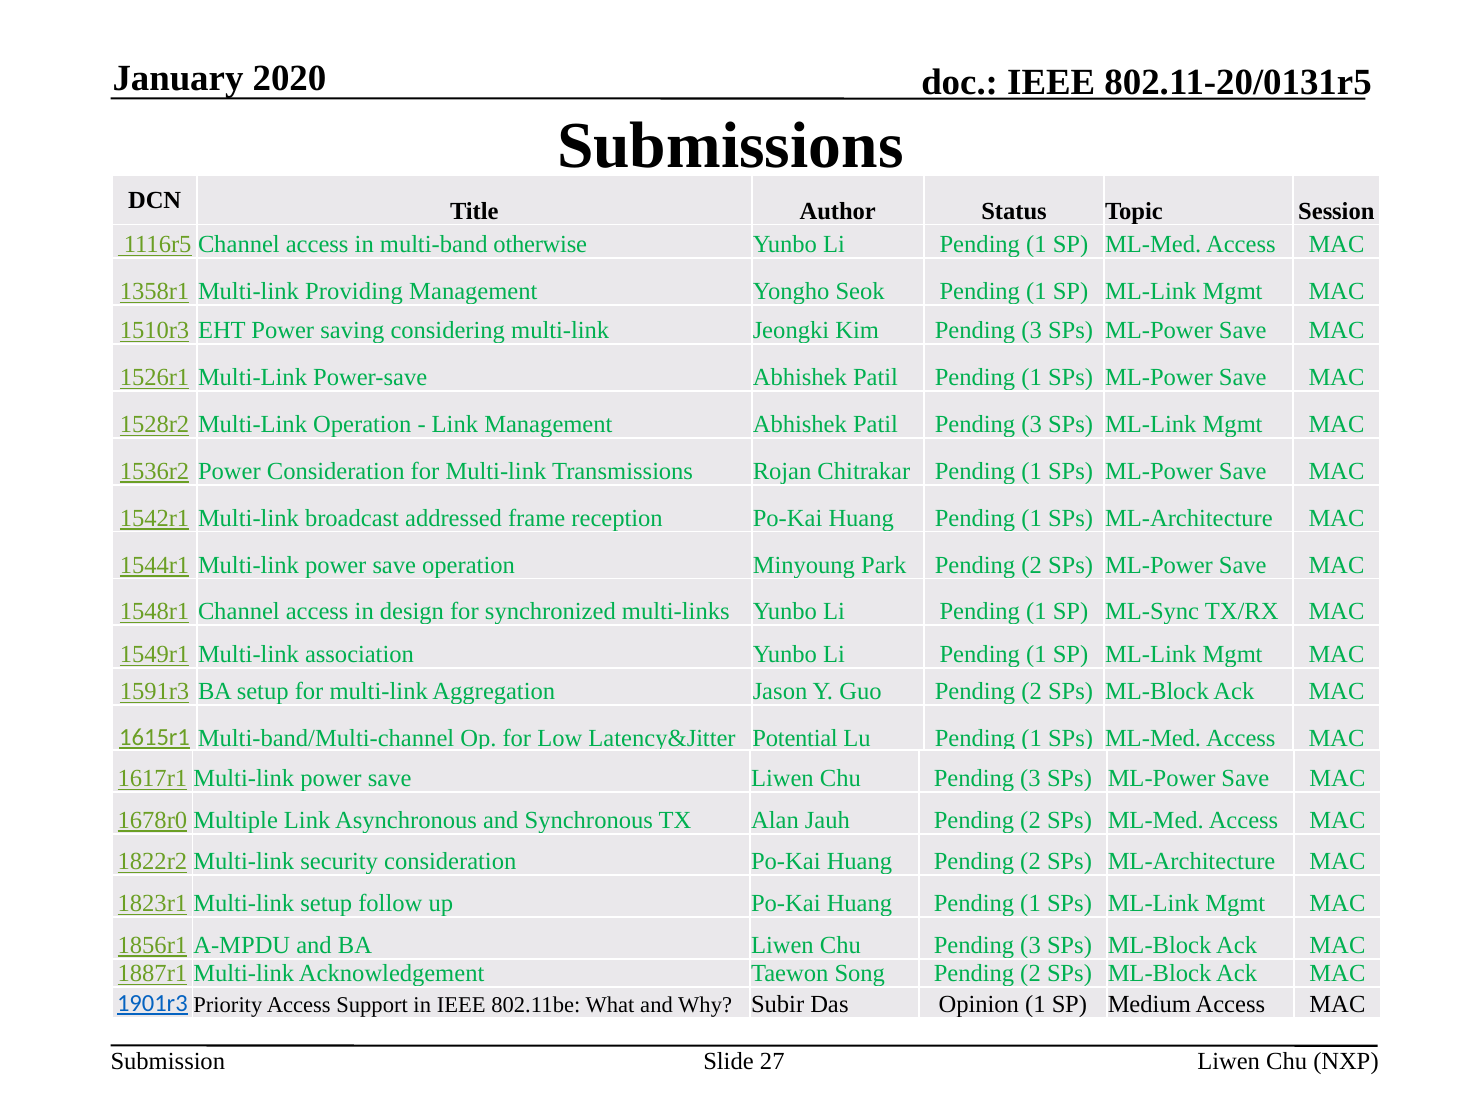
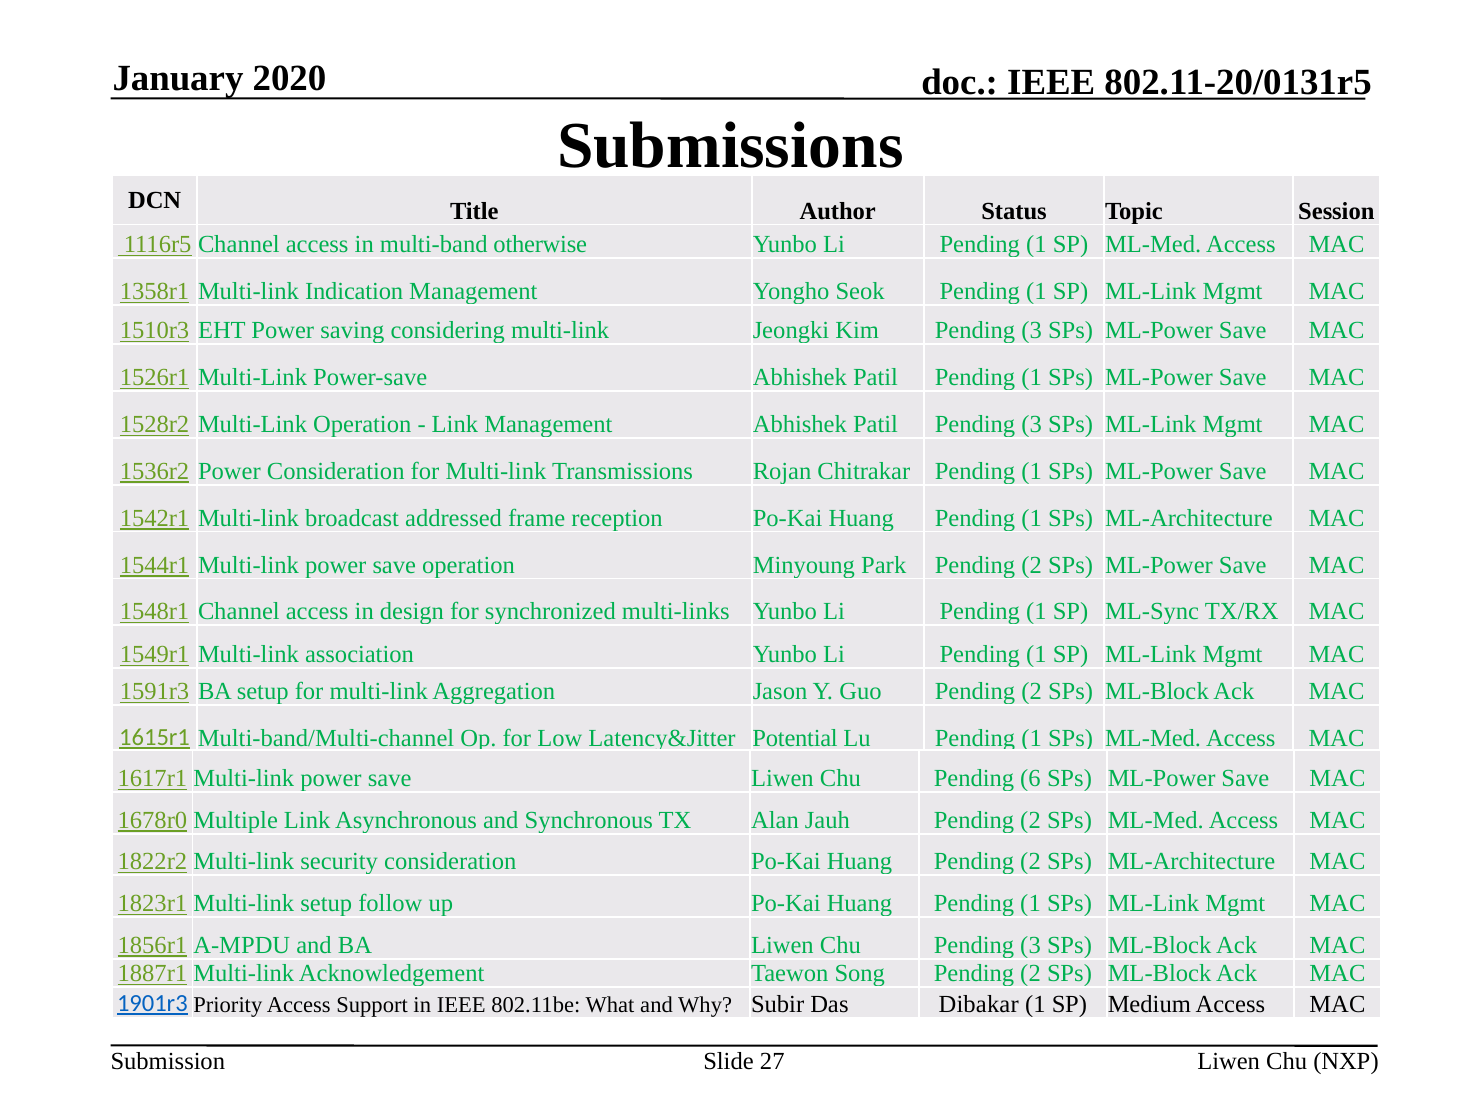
Providing: Providing -> Indication (354, 292)
3: 3 -> 6 (1031, 778)
Opinion: Opinion -> Dibakar (979, 1004)
